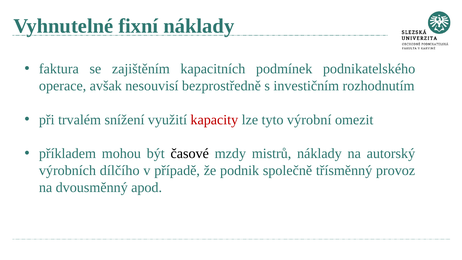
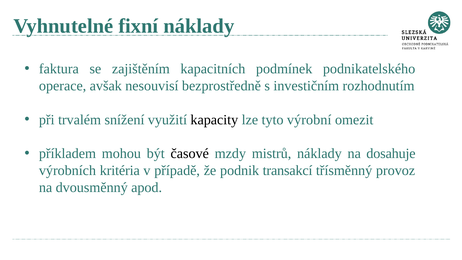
kapacity colour: red -> black (214, 120)
autorský: autorský -> dosahuje (391, 154)
dílčího: dílčího -> kritéria (120, 170)
společně: společně -> transakcí (288, 170)
